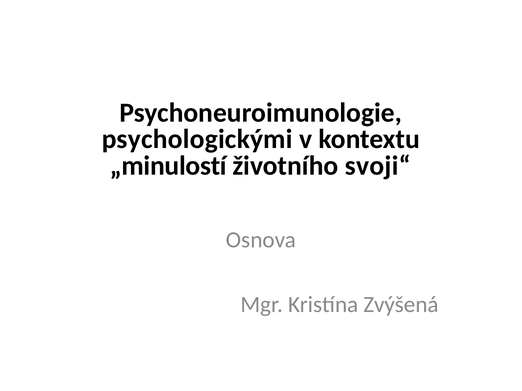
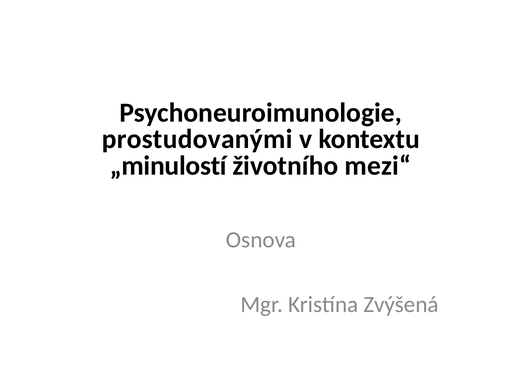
psychologickými: psychologickými -> prostudovanými (197, 139)
svoji“: svoji“ -> mezi“ (378, 166)
